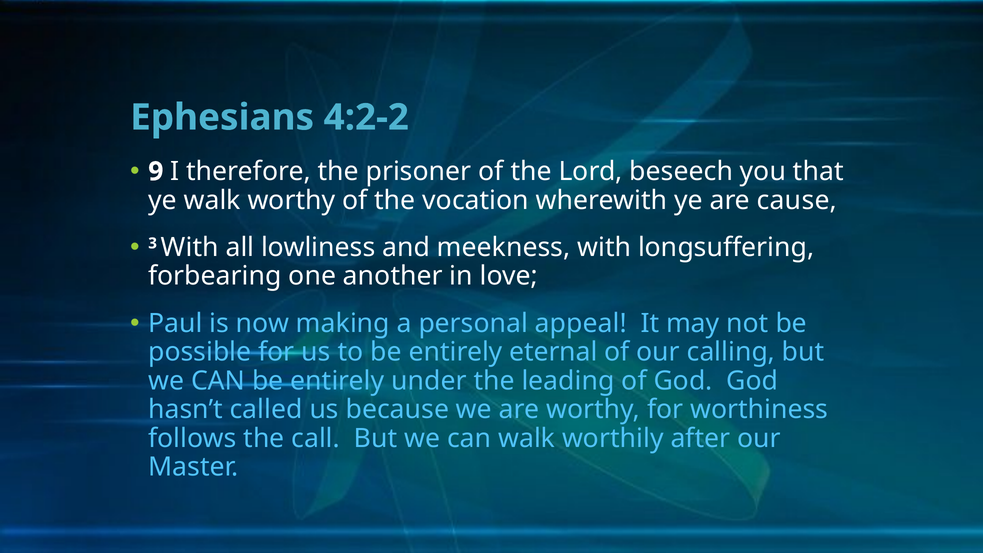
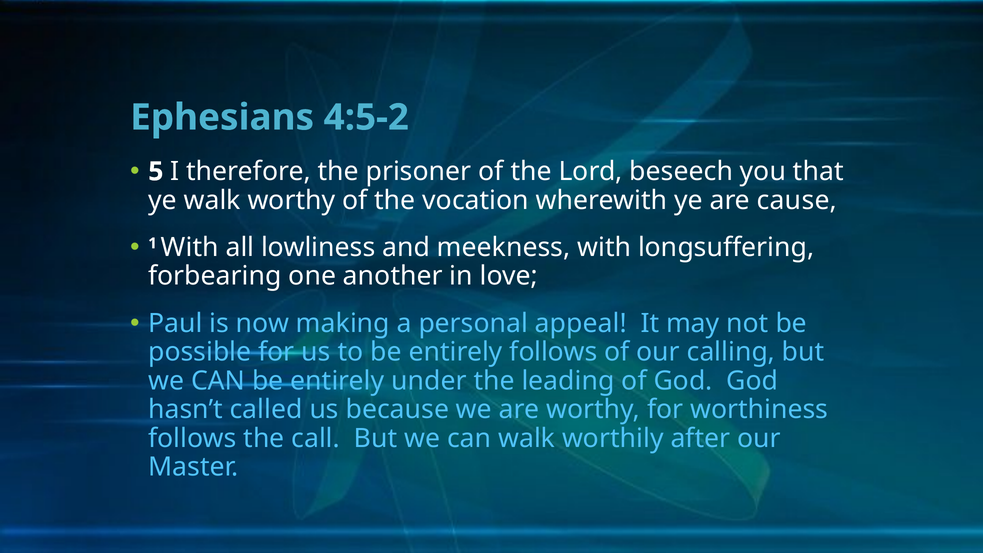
4:2-2: 4:2-2 -> 4:5-2 (366, 117)
9: 9 -> 5 (156, 172)
3: 3 -> 1 (153, 243)
entirely eternal: eternal -> follows (553, 352)
